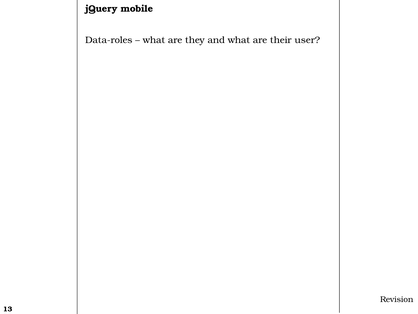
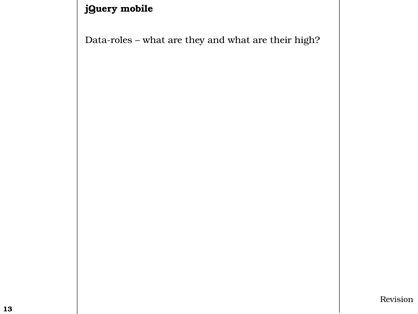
user: user -> high (307, 40)
